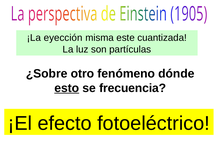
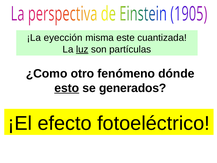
luz underline: none -> present (82, 49)
¿Sobre: ¿Sobre -> ¿Como (47, 73)
frecuencia: frecuencia -> generados (133, 88)
